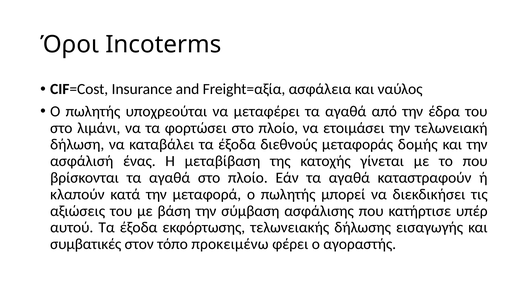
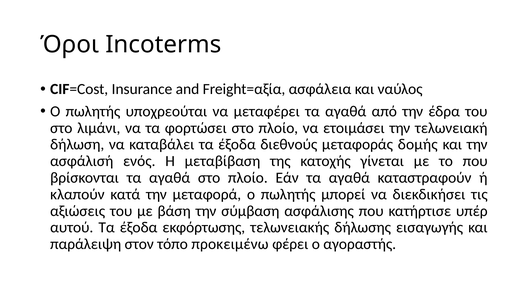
ένας: ένας -> ενός (139, 161)
συμβατικές: συμβατικές -> παράλειψη (86, 244)
